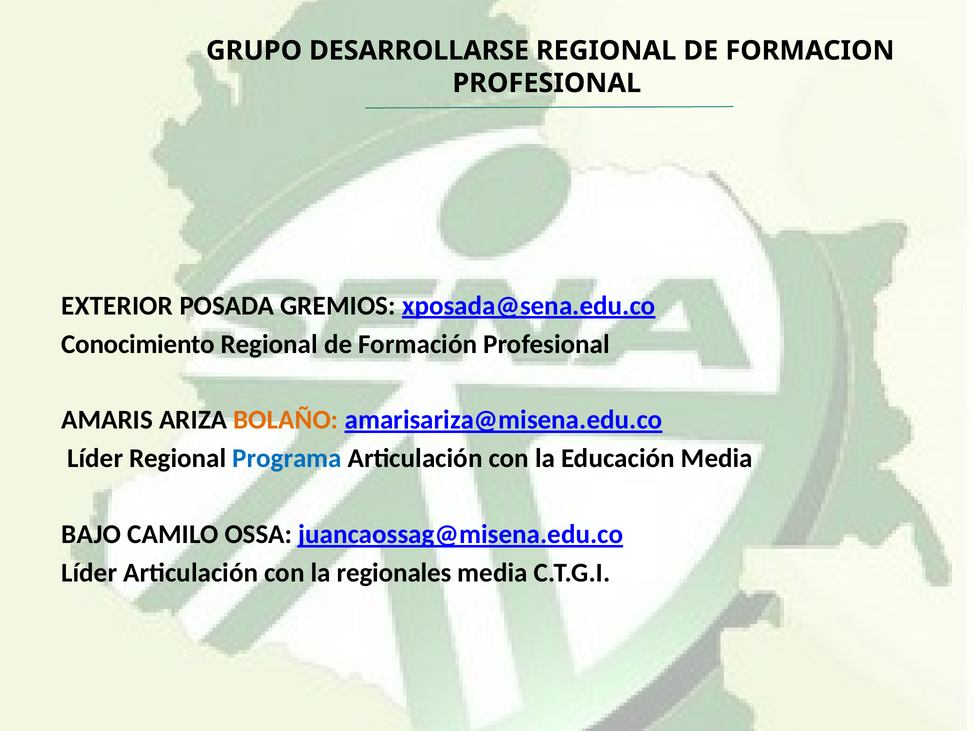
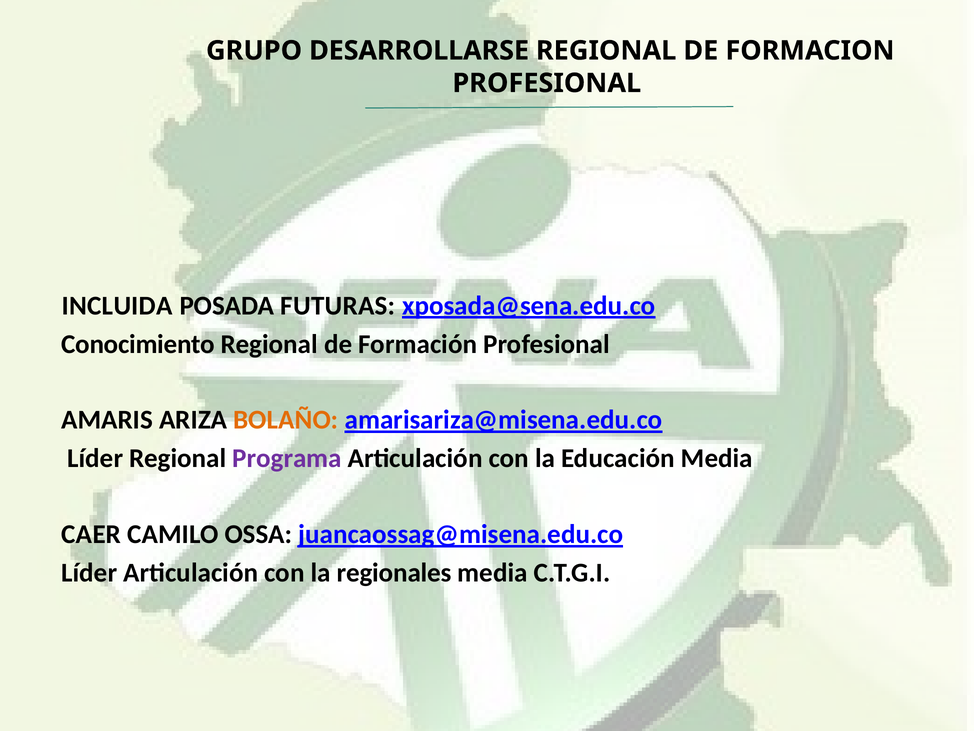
EXTERIOR: EXTERIOR -> INCLUIDA (117, 305)
GREMIOS: GREMIOS -> FUTURAS (338, 305)
Programa colour: blue -> purple (287, 458)
BAJO: BAJO -> CAER (91, 534)
